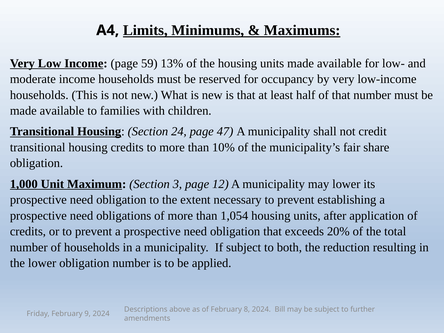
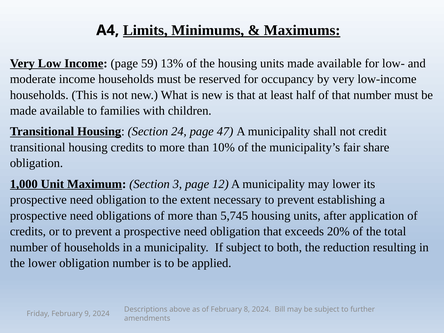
1,054: 1,054 -> 5,745 (234, 216)
